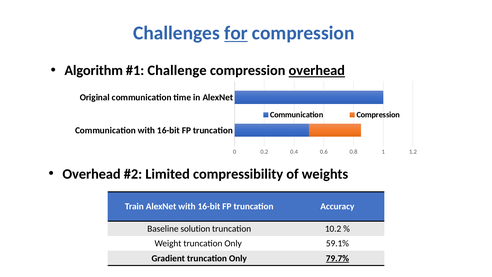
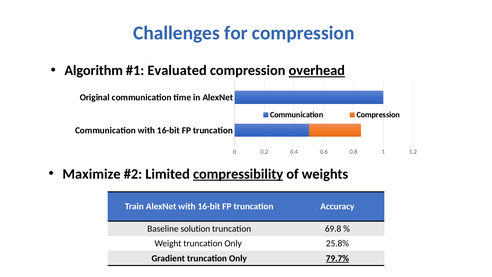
for underline: present -> none (236, 33)
Challenge: Challenge -> Evaluated (177, 71)
Overhead: Overhead -> Maximize (92, 174)
compressibility underline: none -> present (238, 174)
10.2: 10.2 -> 69.8 (333, 229)
59.1%: 59.1% -> 25.8% (337, 243)
